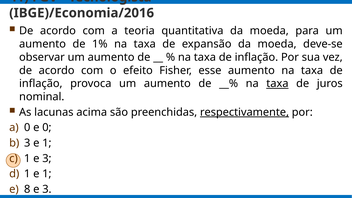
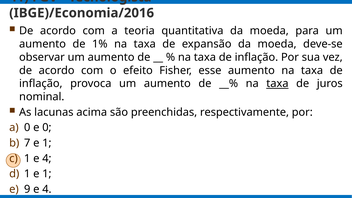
respectivamente underline: present -> none (244, 112)
3: 3 -> 7 (27, 143)
1 e 3: 3 -> 4 (47, 158)
8: 8 -> 9 (27, 189)
3: 3 -> 4 (47, 189)
